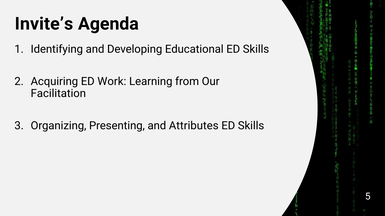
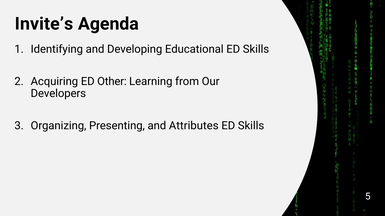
Work: Work -> Other (112, 82)
Facilitation: Facilitation -> Developers (58, 94)
